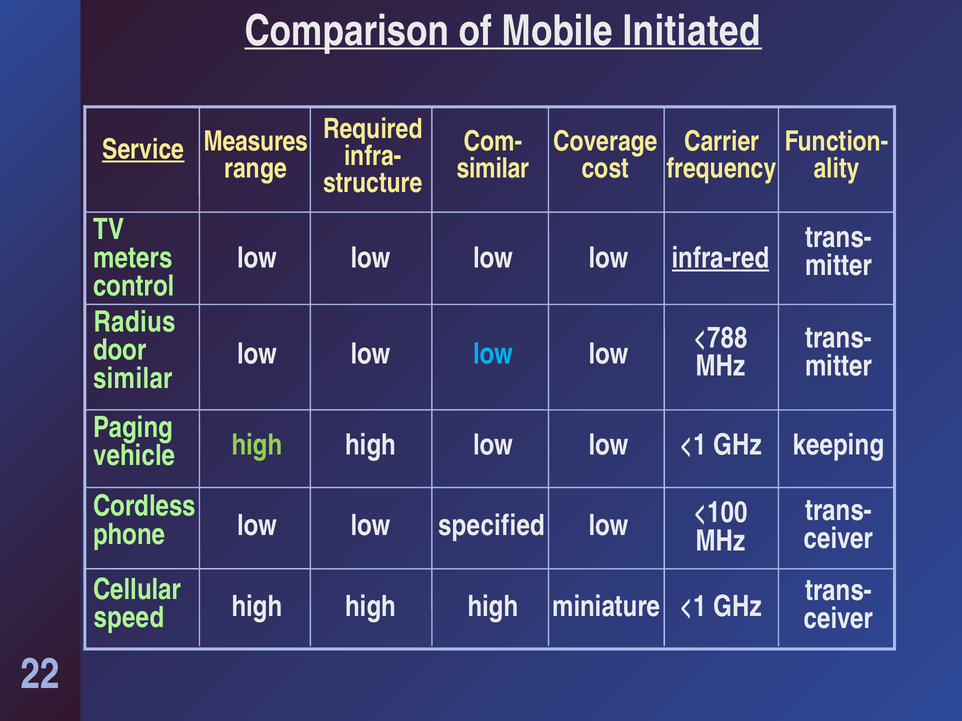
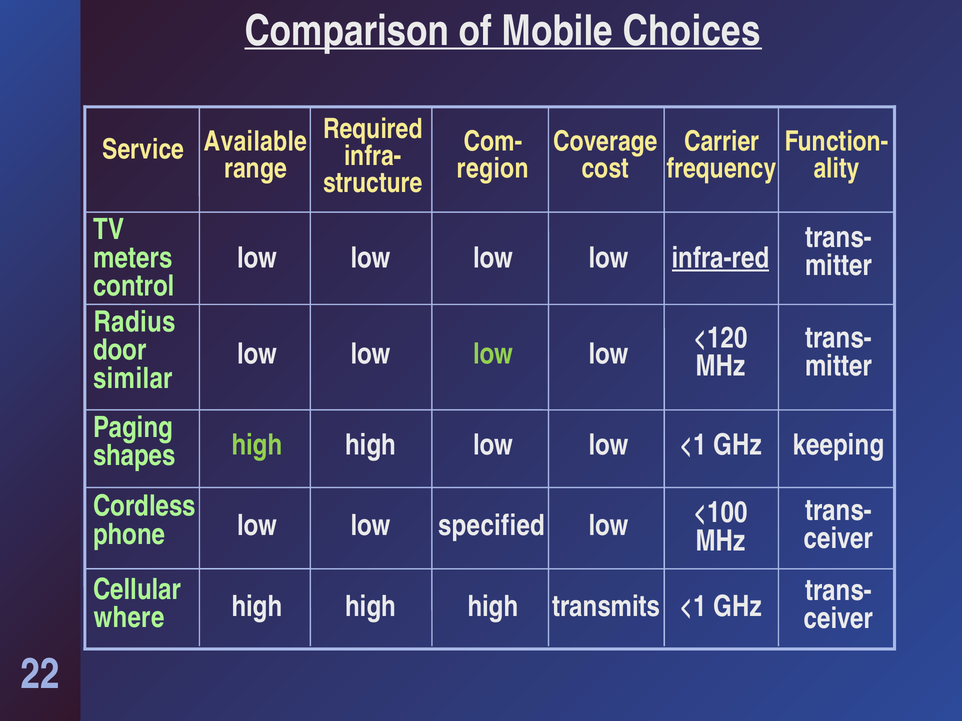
Initiated: Initiated -> Choices (692, 31)
Measures: Measures -> Available (256, 142)
Service underline: present -> none (143, 150)
similar: similar -> region (493, 168)
<788: <788 -> <120 (720, 338)
low colour: light blue -> light green (493, 354)
vehicle: vehicle -> shapes (134, 456)
miniature: miniature -> transmits (606, 607)
speed: speed -> where (129, 618)
